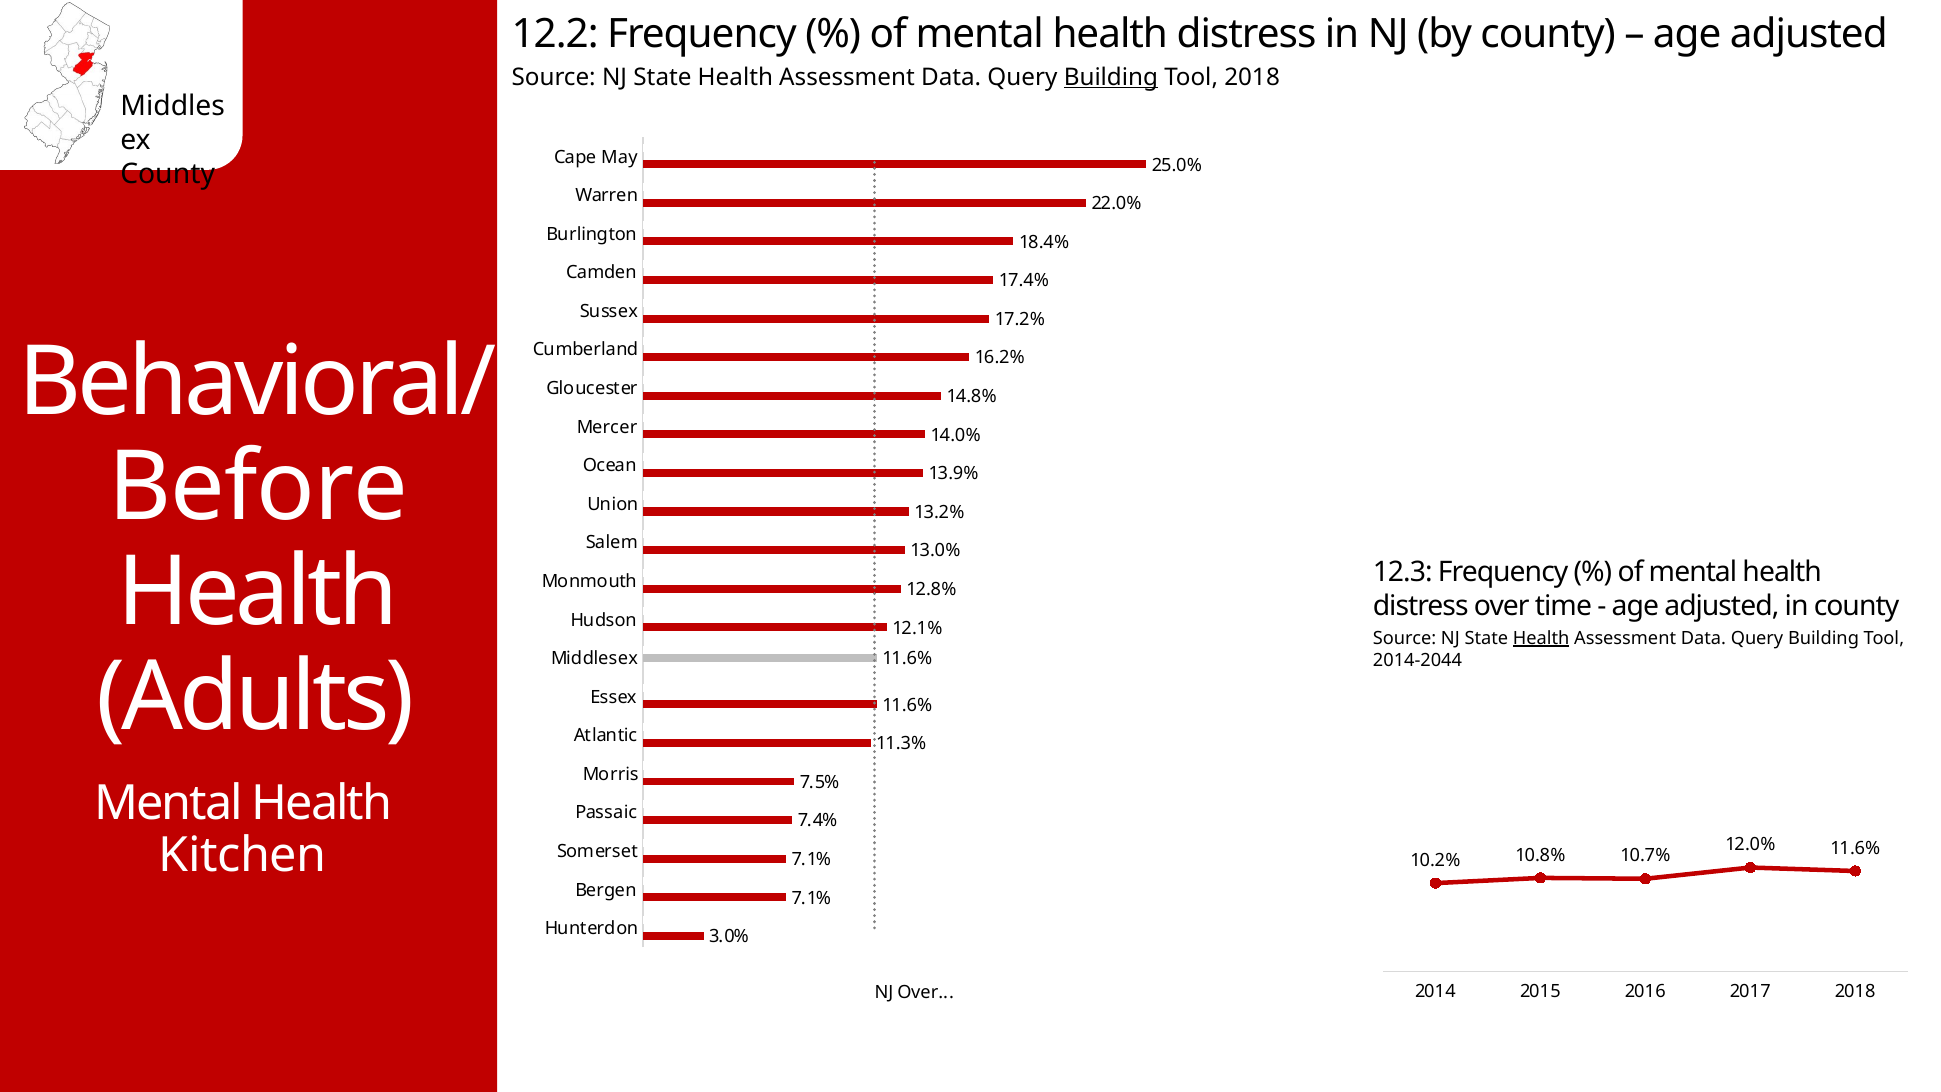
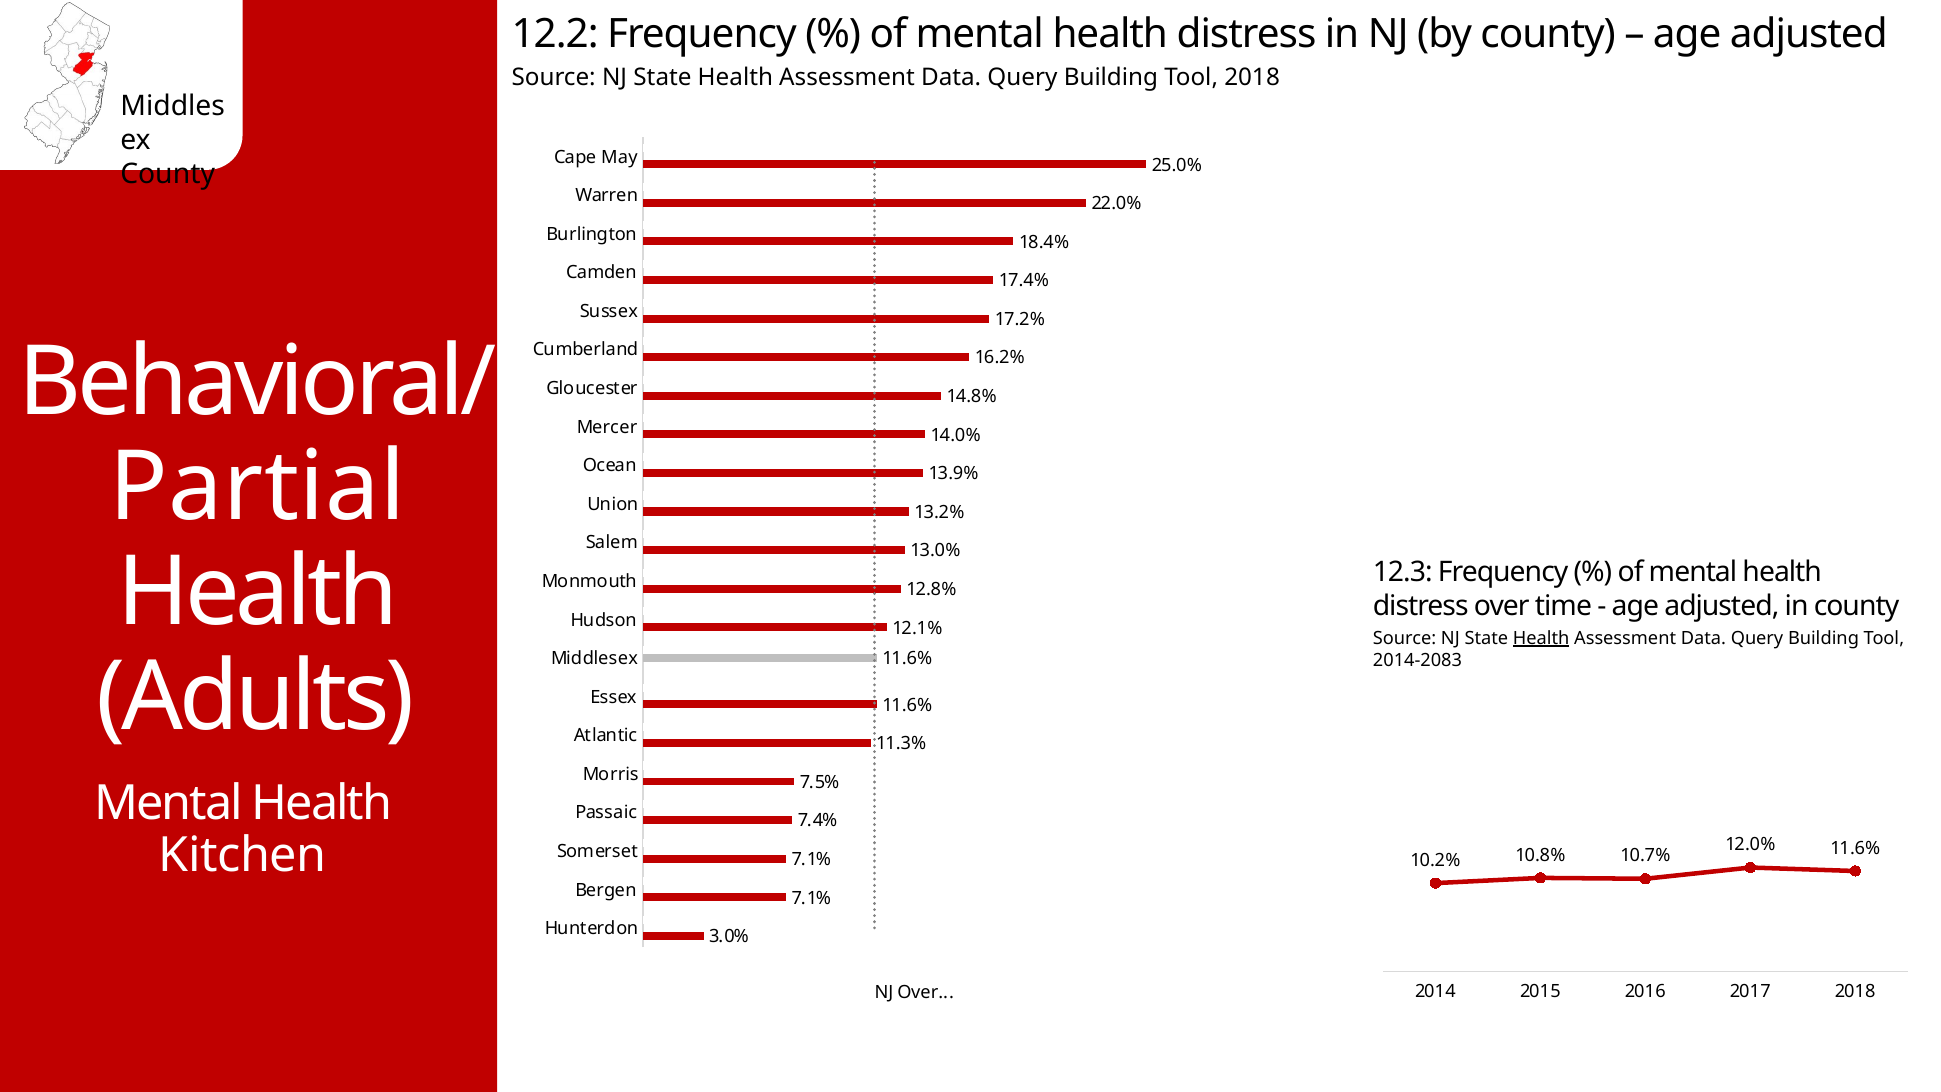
Building underline: present -> none (1111, 77)
Before: Before -> Partial (258, 488)
2014-2044: 2014-2044 -> 2014-2083 (1418, 660)
